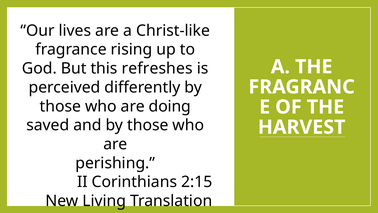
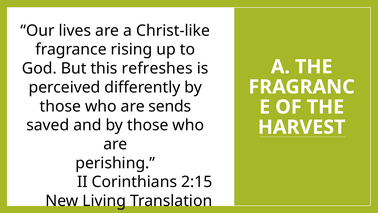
doing: doing -> sends (170, 106)
